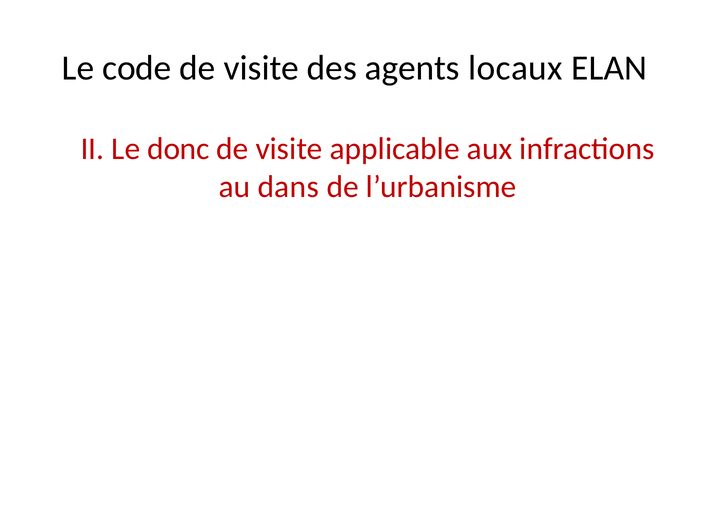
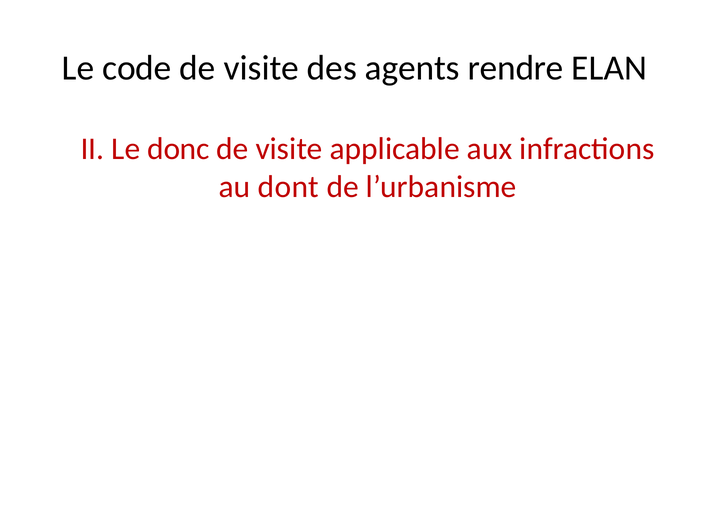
locaux: locaux -> rendre (516, 68)
dans: dans -> dont (288, 187)
